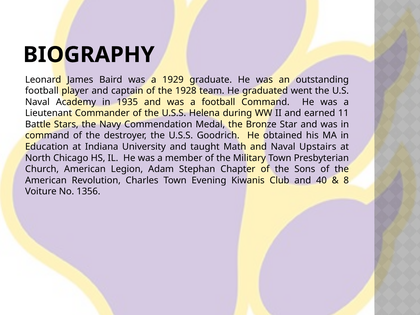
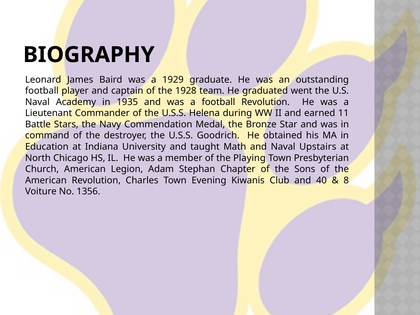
football Command: Command -> Revolution (266, 102)
Military: Military -> Playing (249, 158)
